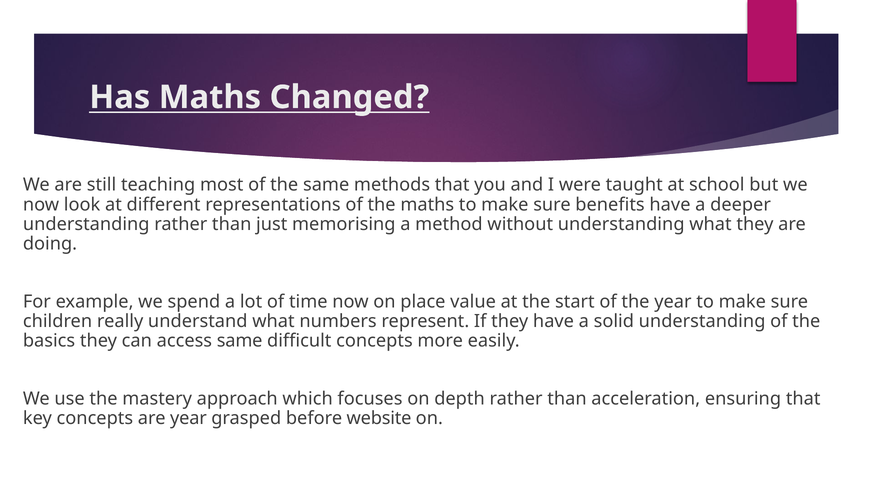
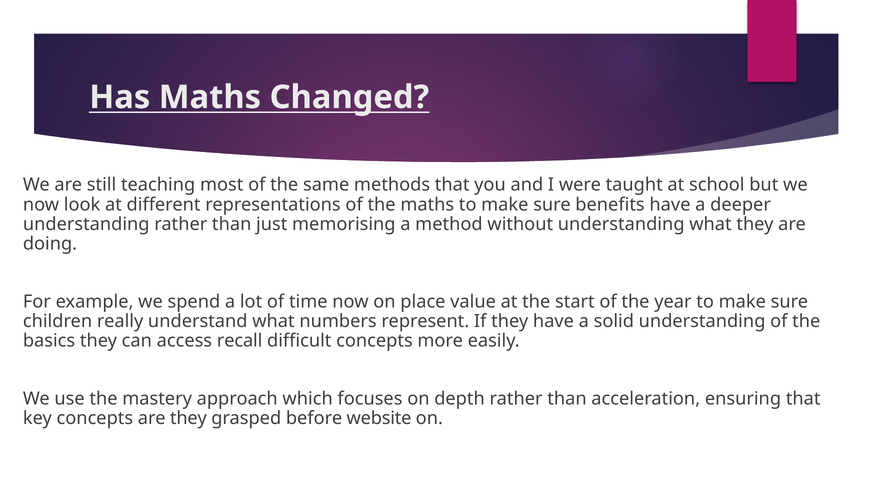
access same: same -> recall (240, 341)
are year: year -> they (188, 418)
